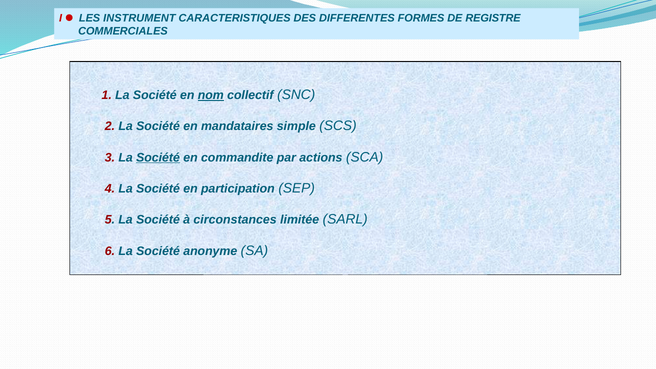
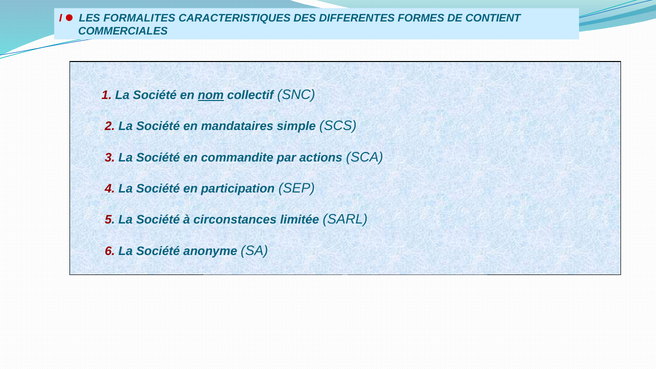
INSTRUMENT: INSTRUMENT -> FORMALITES (139, 18)
REGISTRE: REGISTRE -> CONTIENT (493, 18)
Société underline: present -> none (158, 158)
